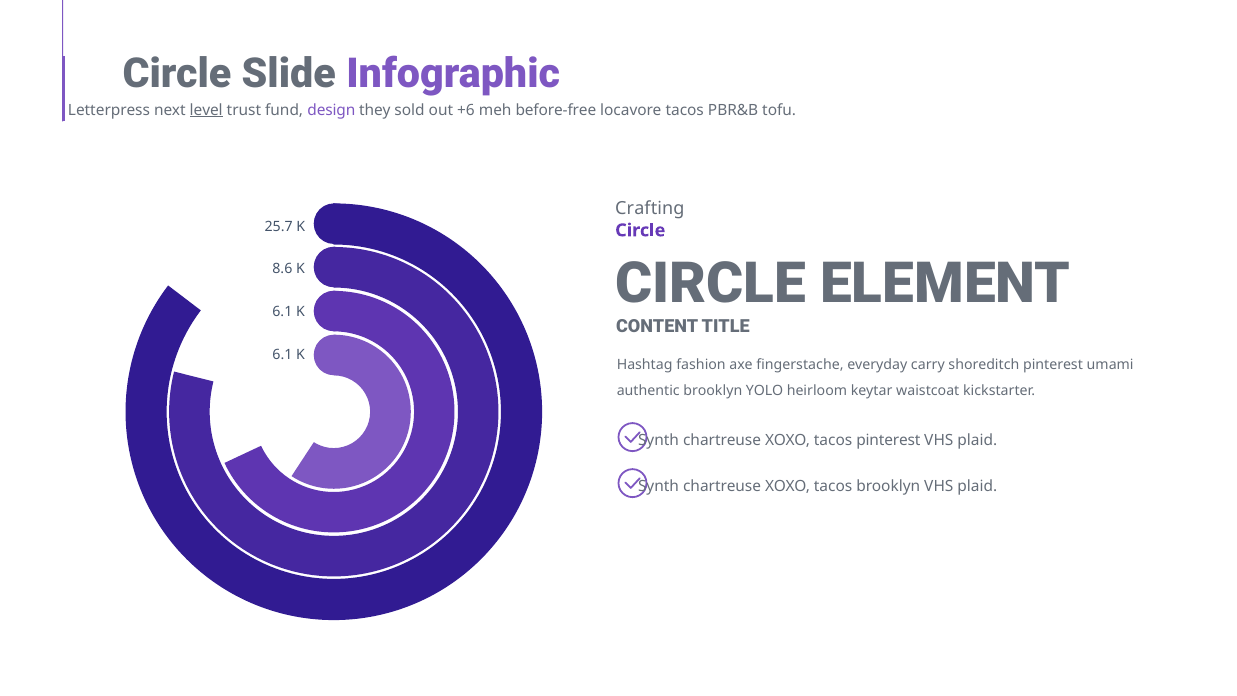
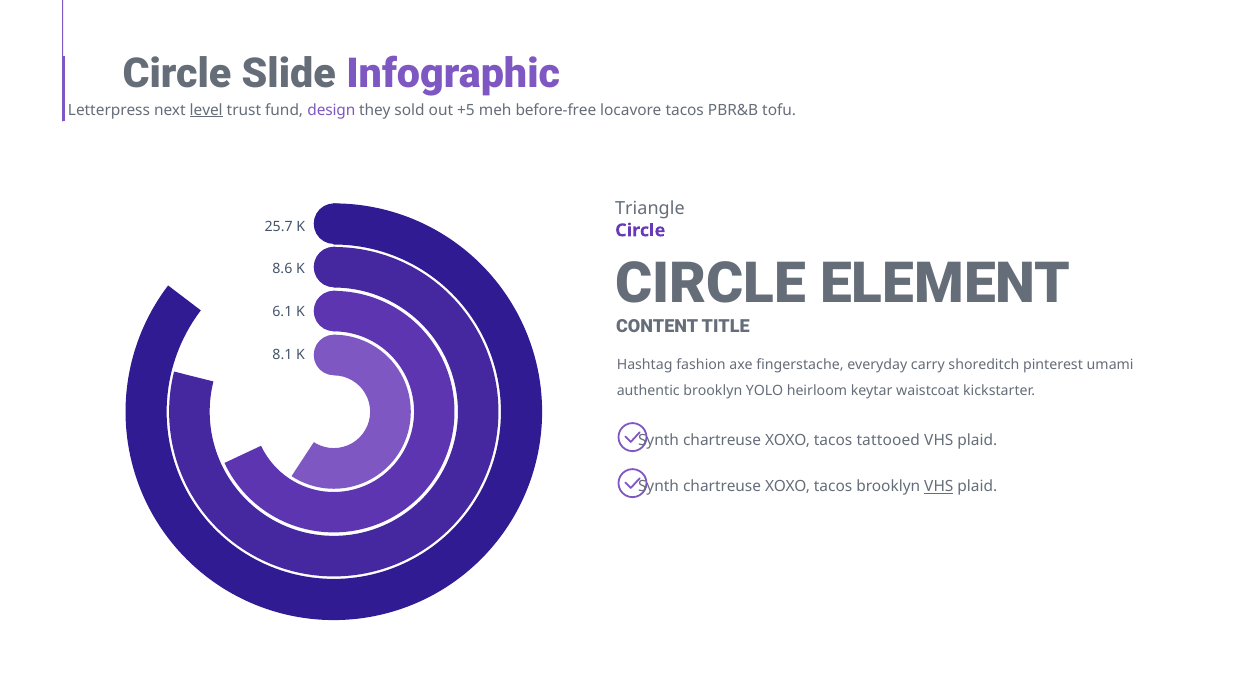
+6: +6 -> +5 (466, 110)
Crafting: Crafting -> Triangle (650, 209)
6.1: 6.1 -> 8.1 (282, 354)
tacos pinterest: pinterest -> tattooed (888, 441)
VHS underline: none -> present (939, 487)
